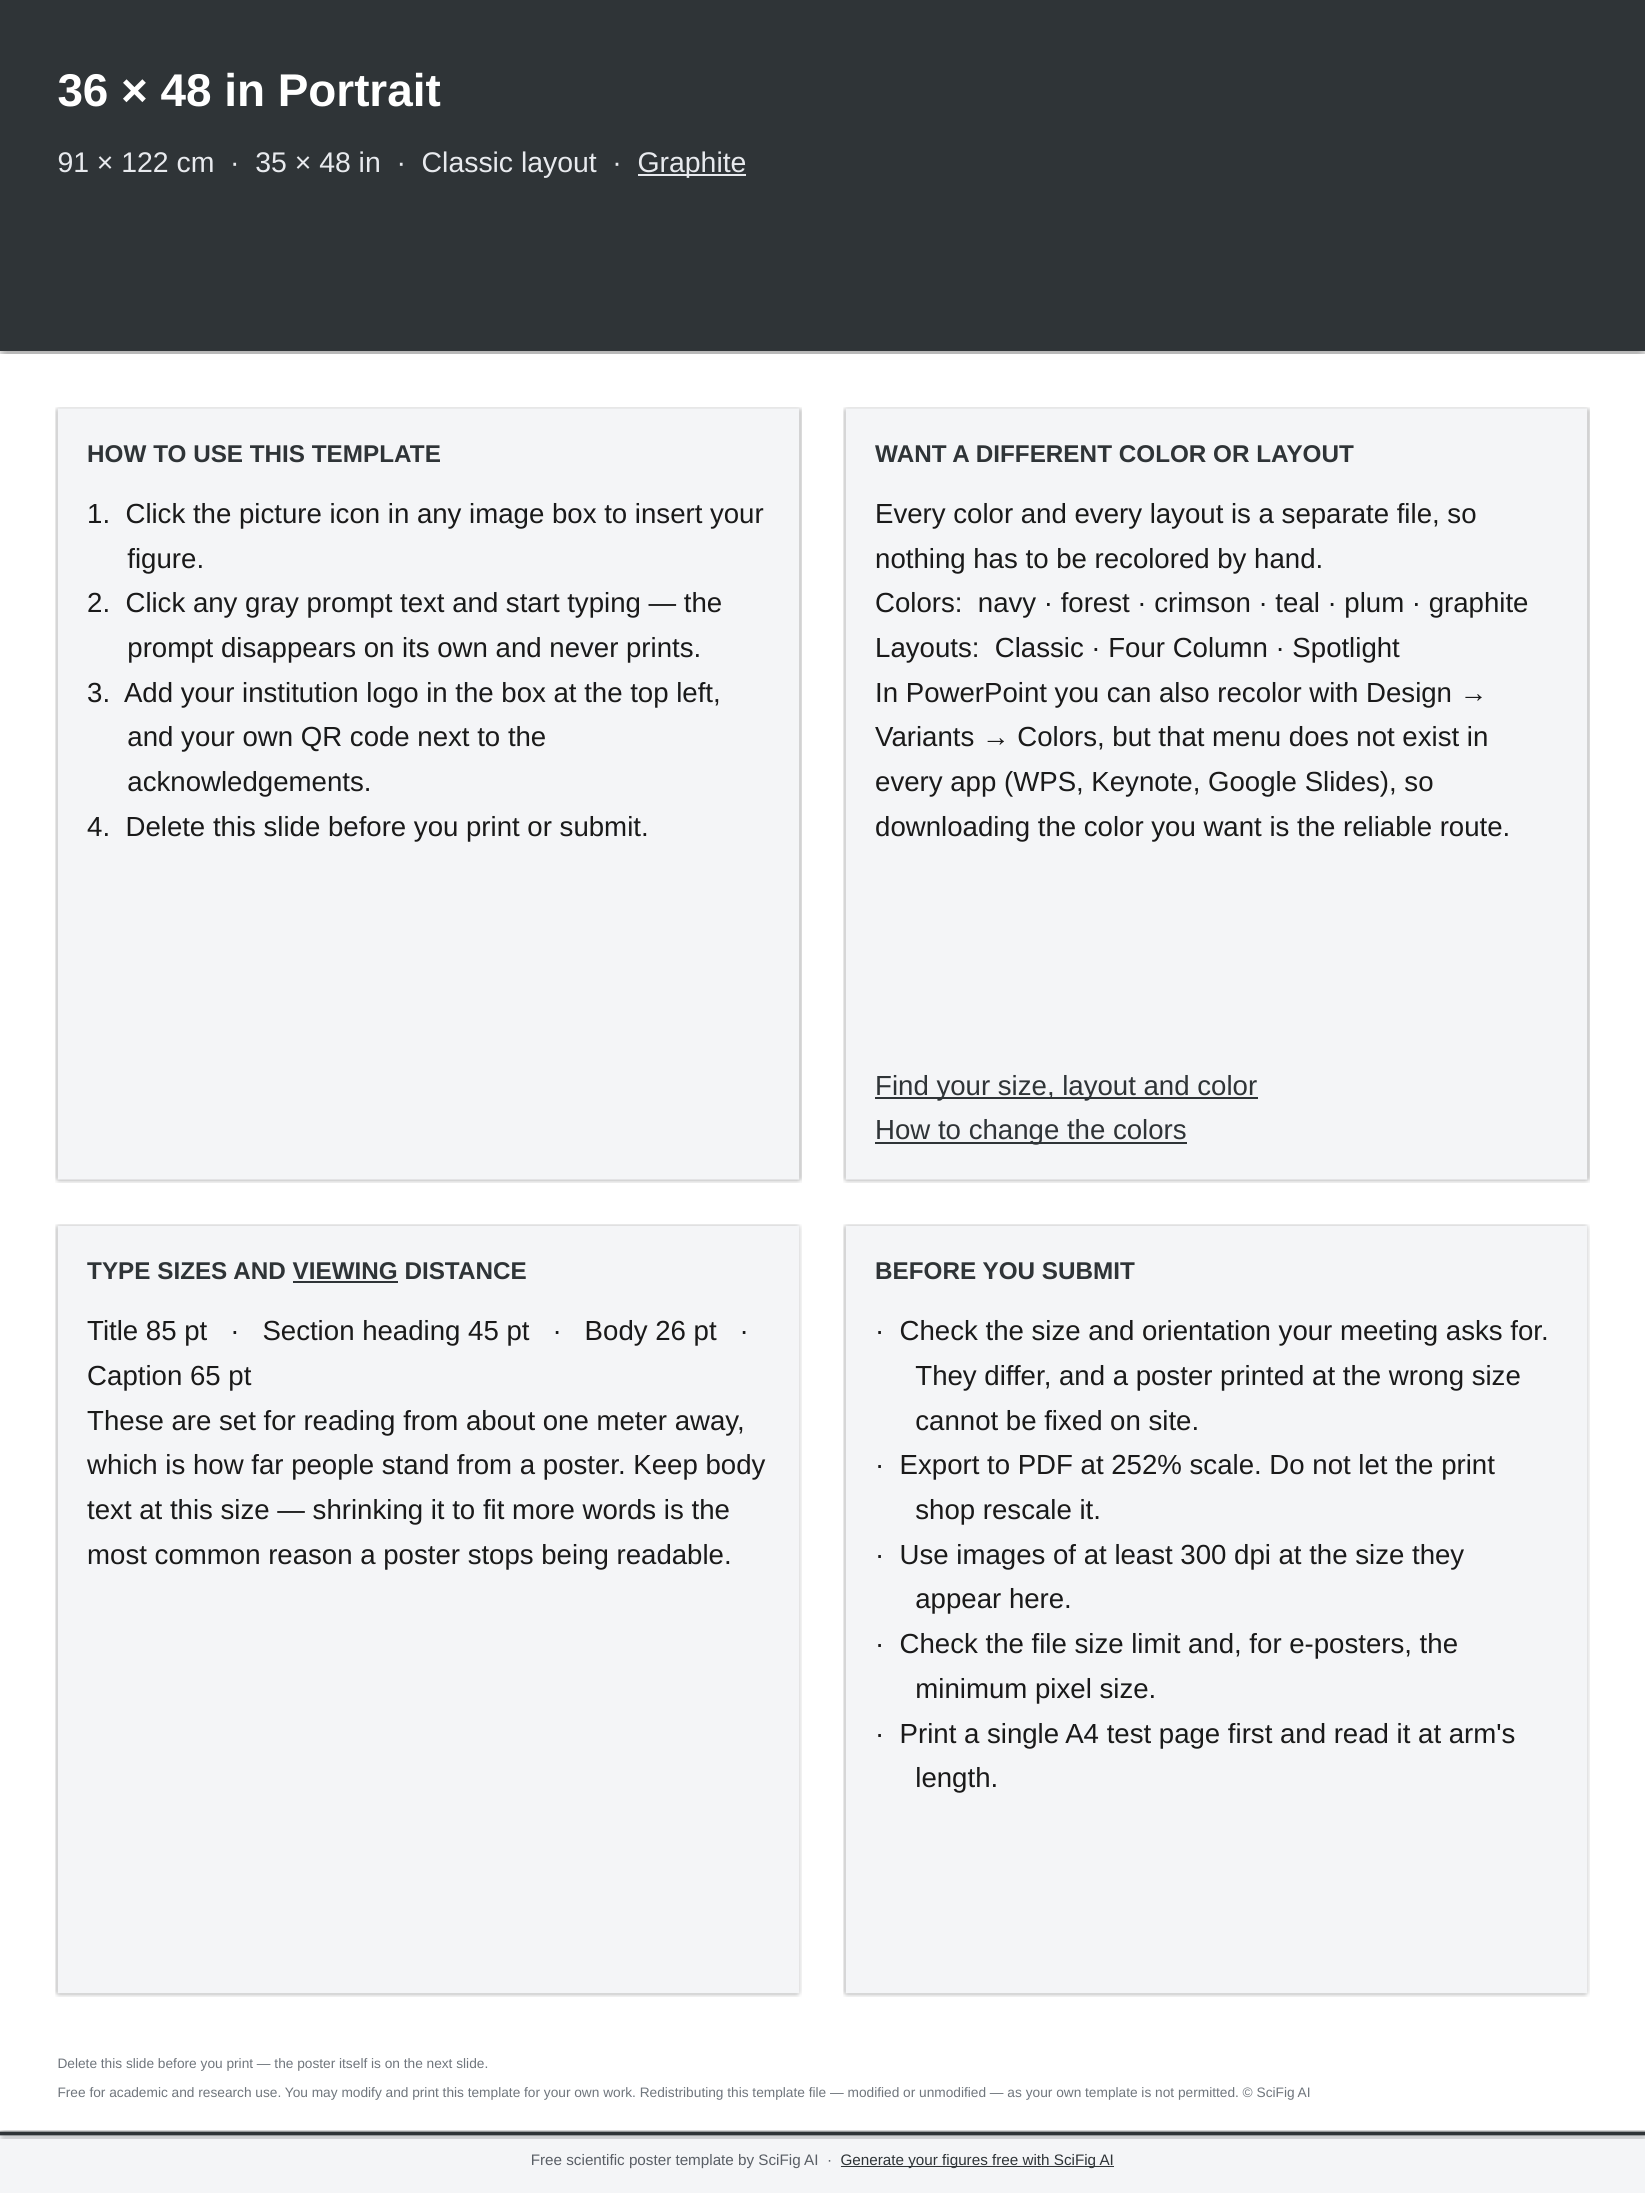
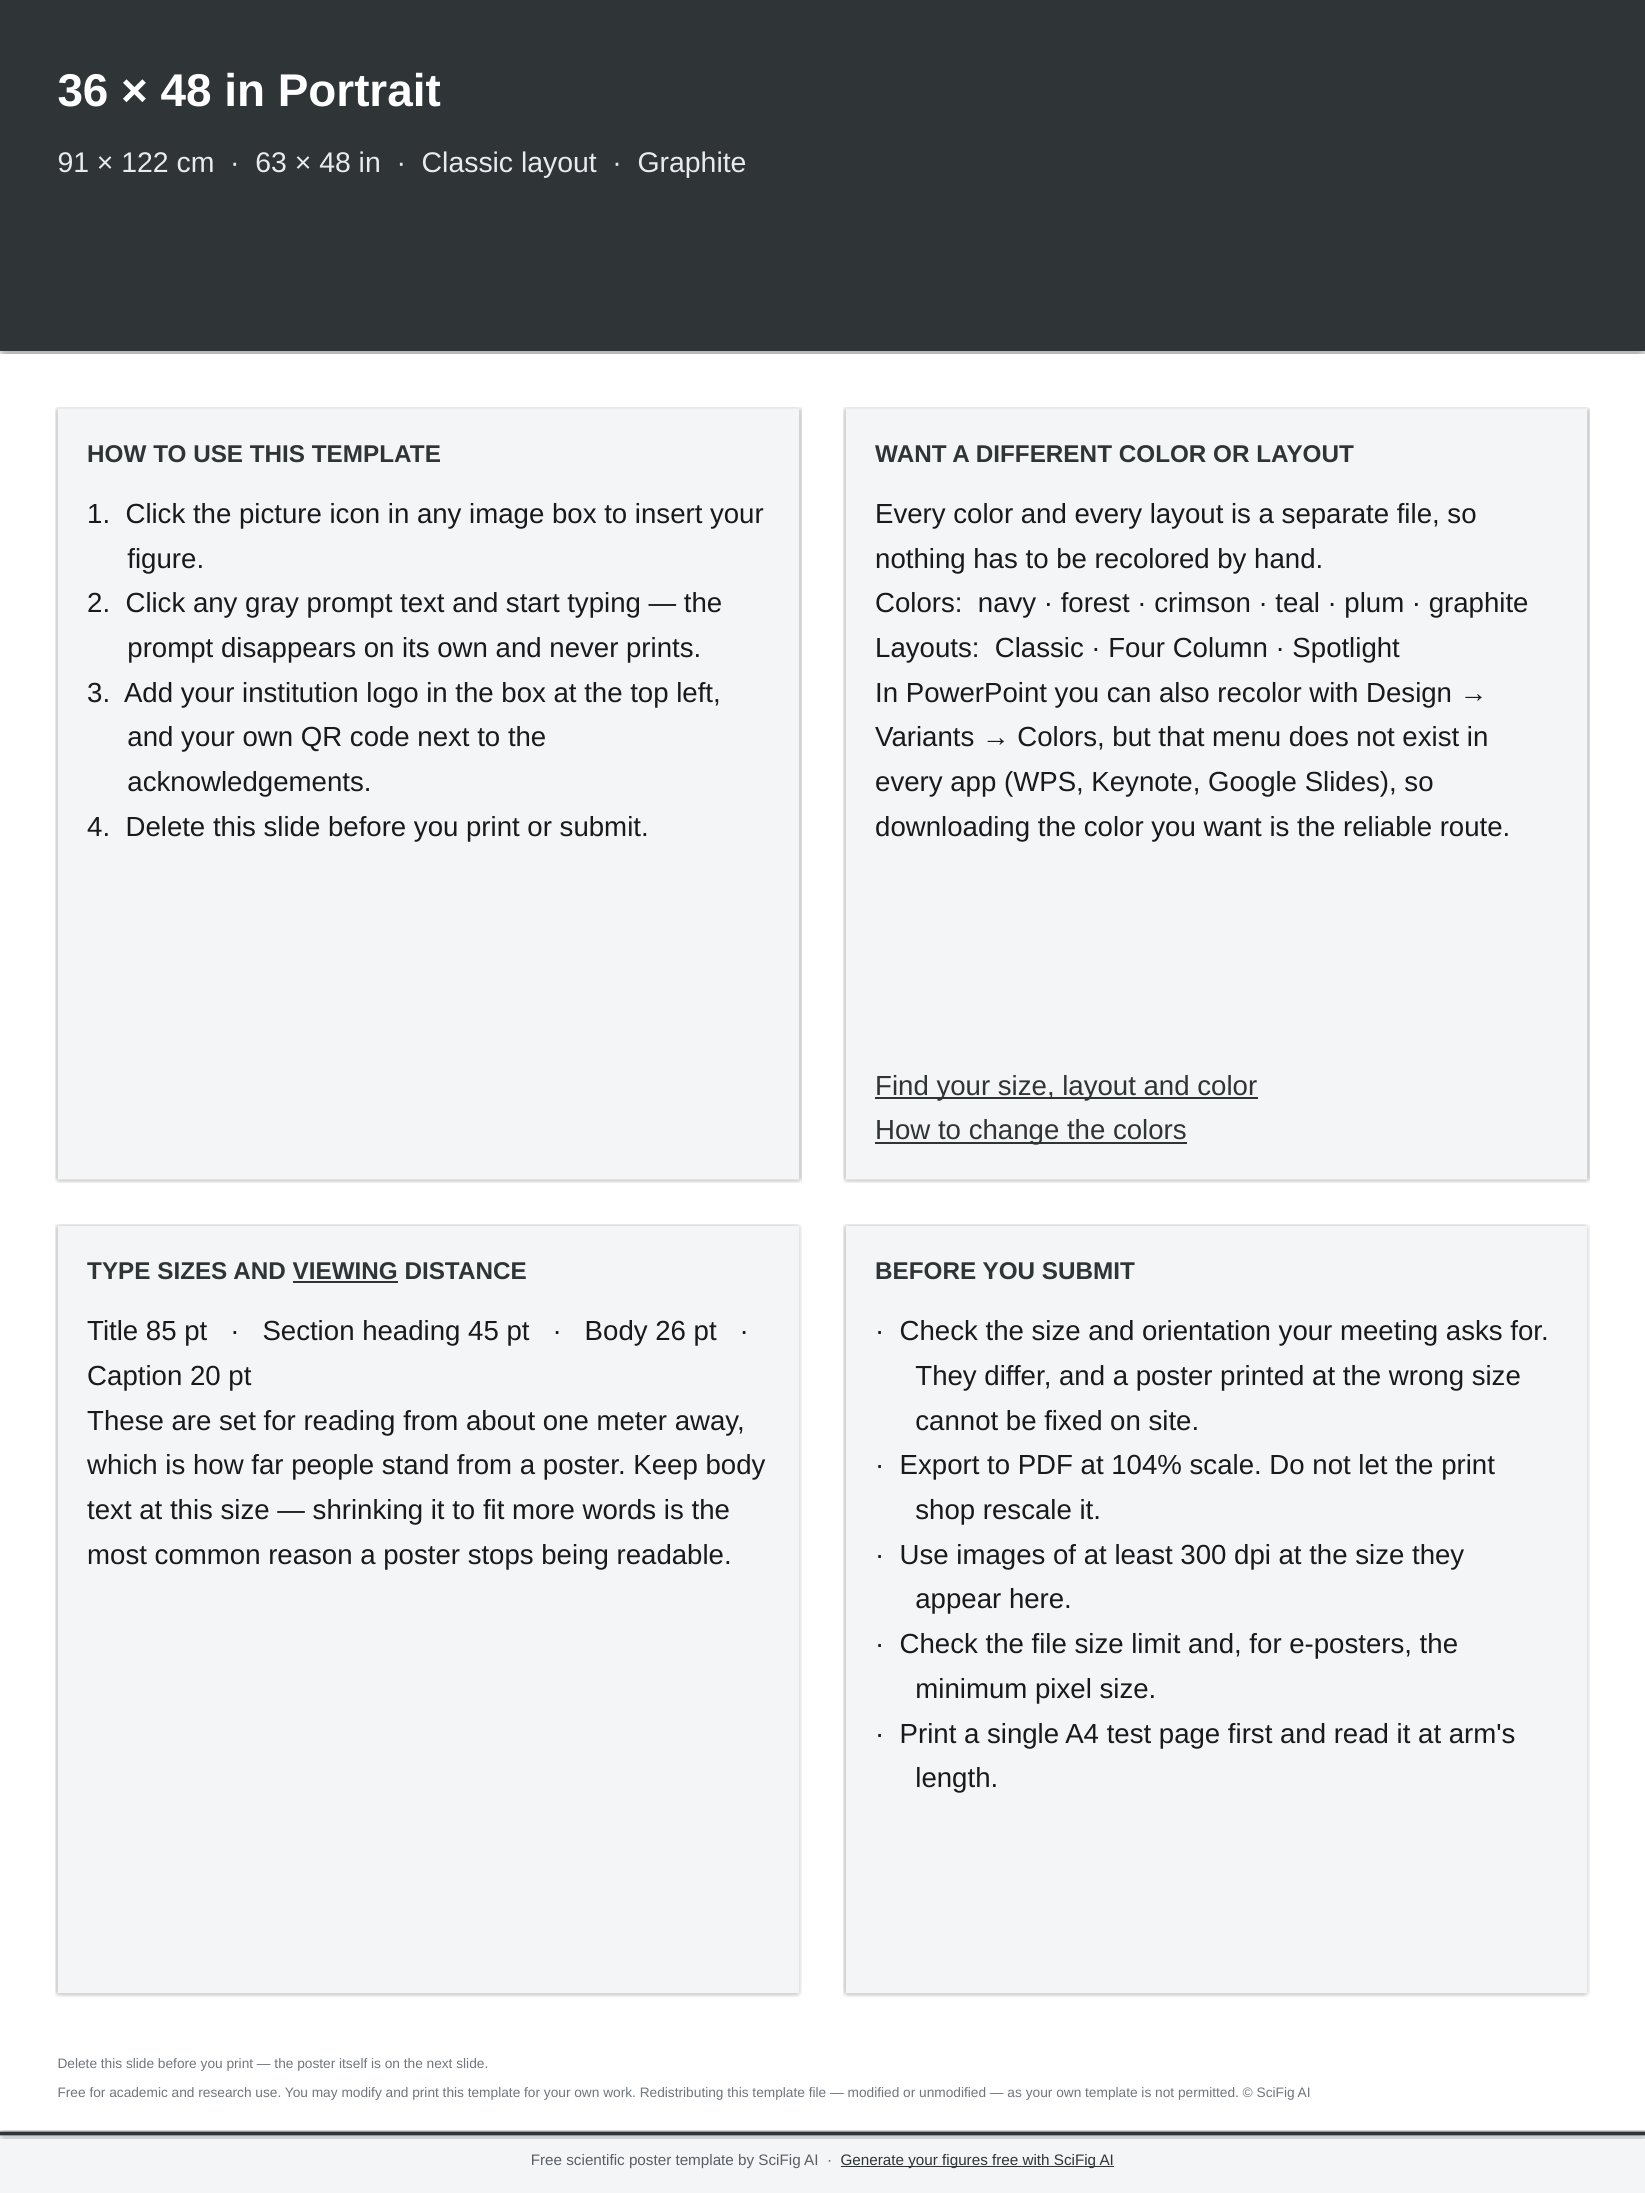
35: 35 -> 63 (271, 163)
Graphite underline: present -> none (692, 163)
65: 65 -> 20 (205, 1376)
252%: 252% -> 104% (1147, 1466)
